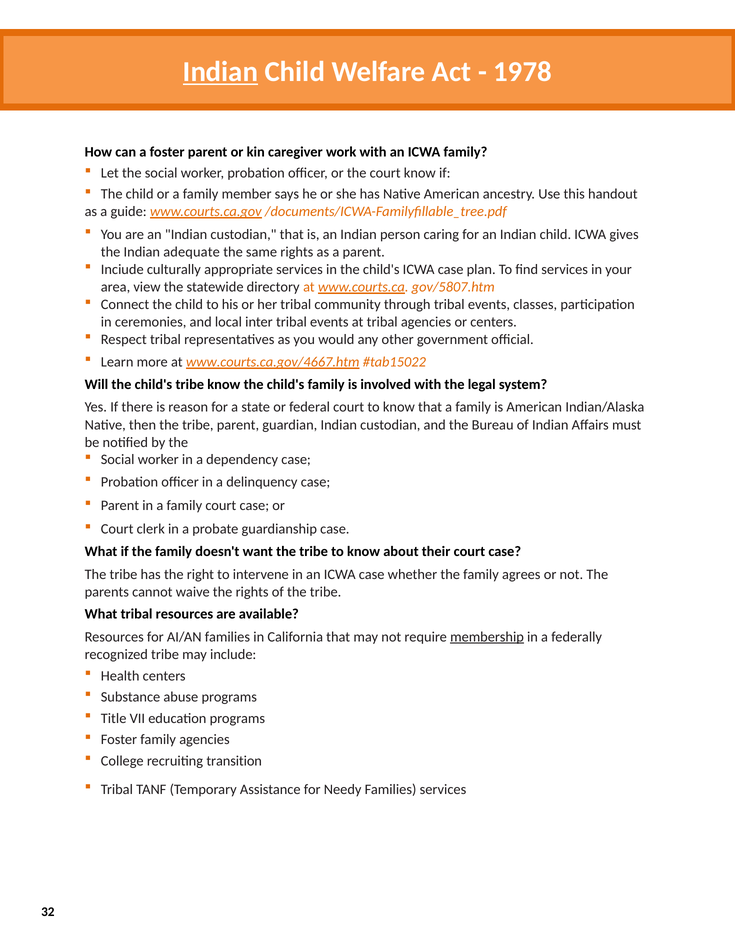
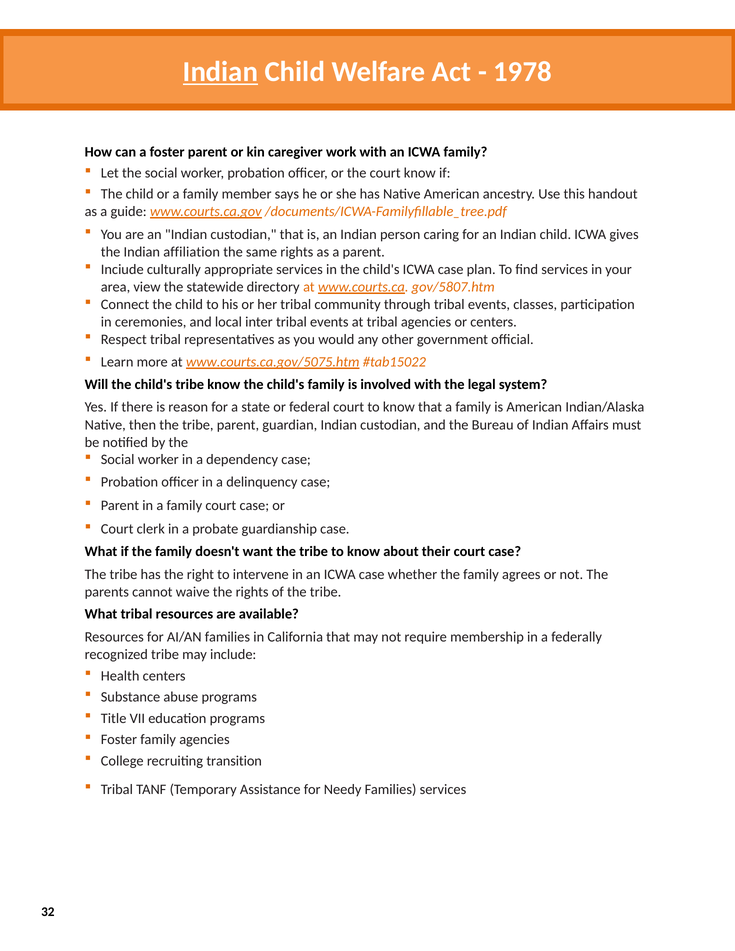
adequate: adequate -> affiliation (192, 252)
www.courts.ca.gov/4667.htm: www.courts.ca.gov/4667.htm -> www.courts.ca.gov/5075.htm (273, 362)
membership underline: present -> none (487, 637)
